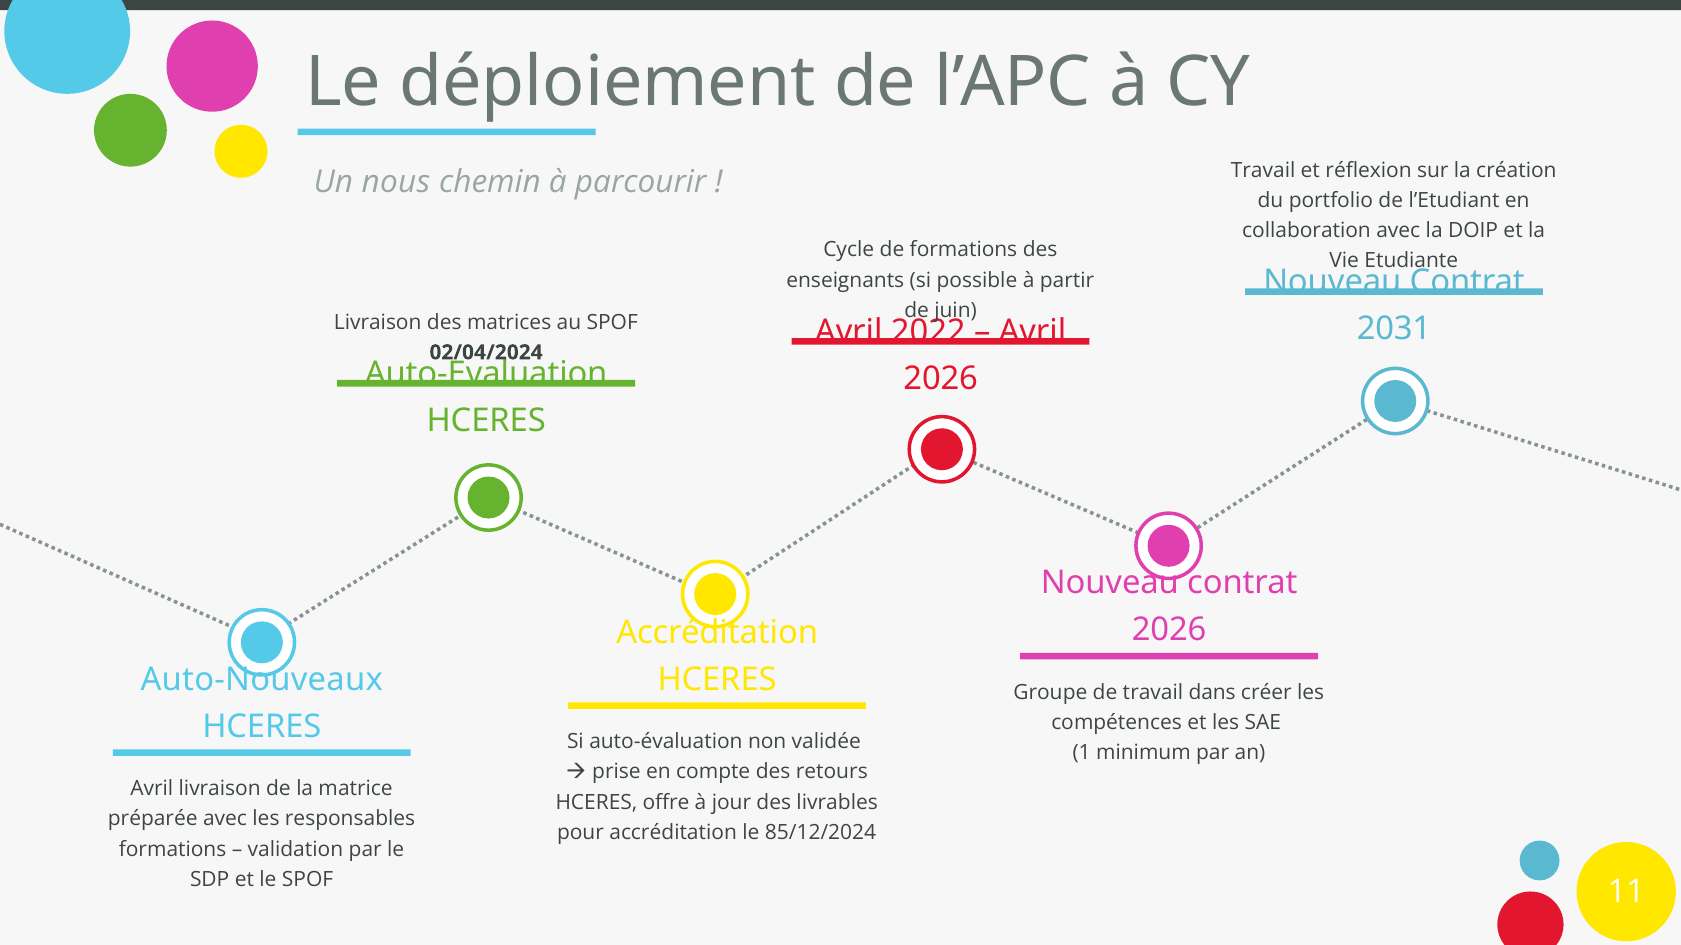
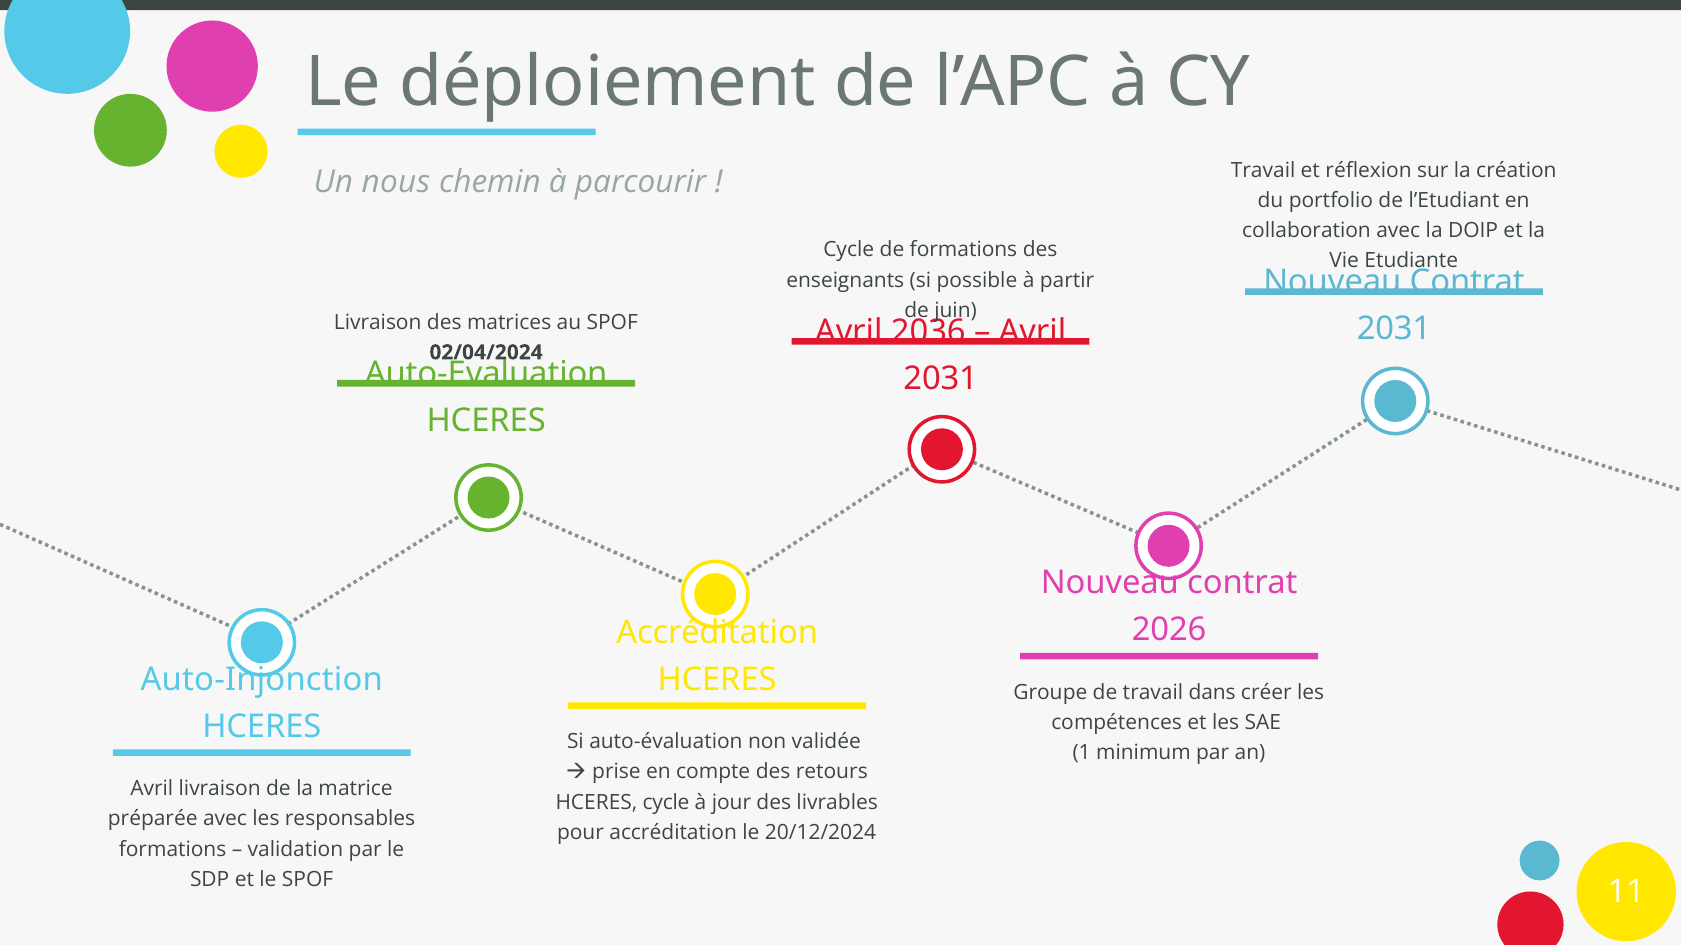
2022: 2022 -> 2036 (928, 331)
2026: 2026 -> 2031 (941, 379)
Auto-Nouveaux: Auto-Nouveaux -> Auto-Injonction (262, 680)
HCERES offre: offre -> cycle (666, 803)
85/12/2024: 85/12/2024 -> 20/12/2024 (821, 833)
